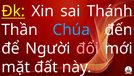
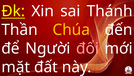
Chúa colour: light blue -> yellow (71, 30)
